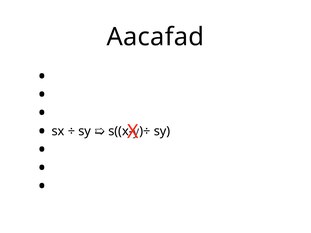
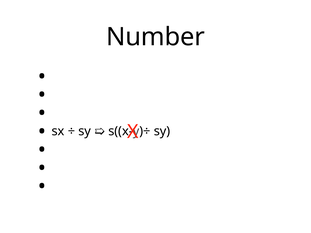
Aacafad: Aacafad -> Number (156, 37)
